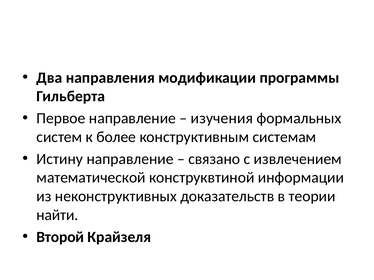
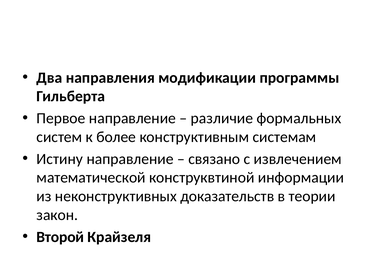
изучения: изучения -> различие (222, 118)
найти: найти -> закон (57, 215)
